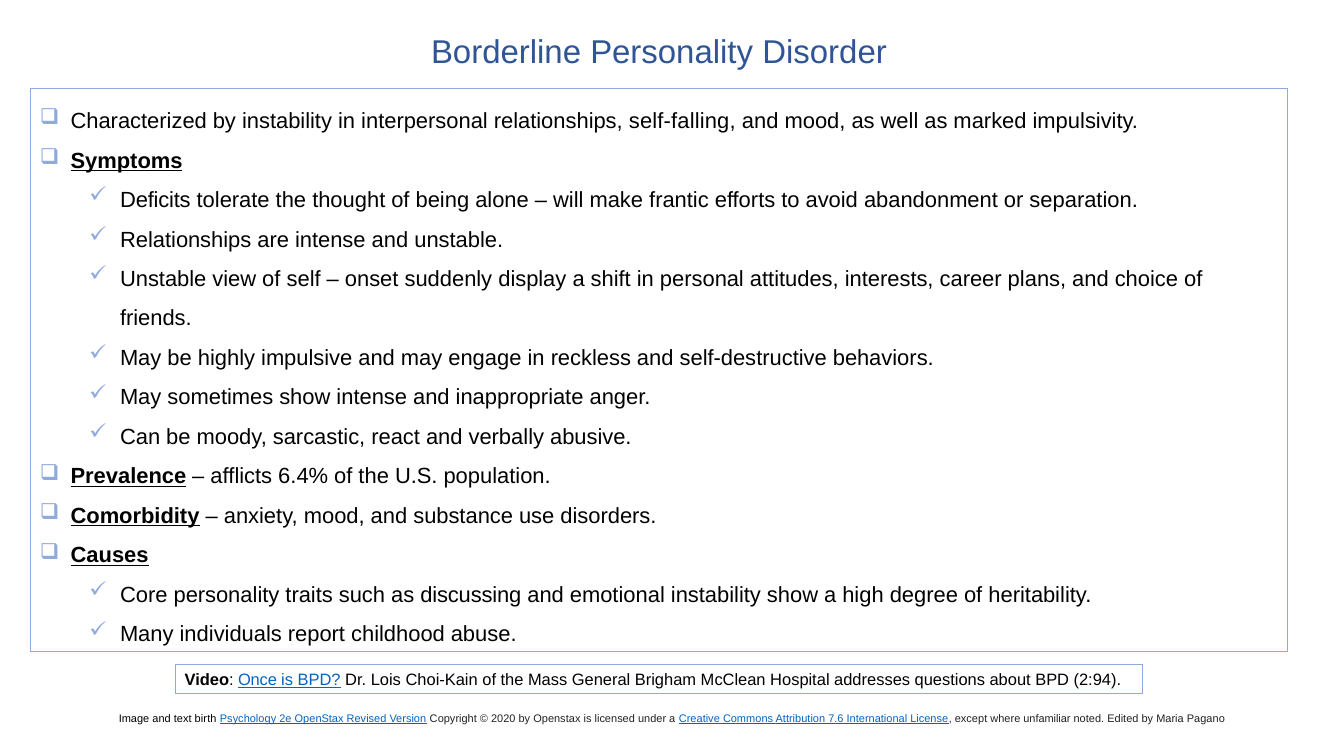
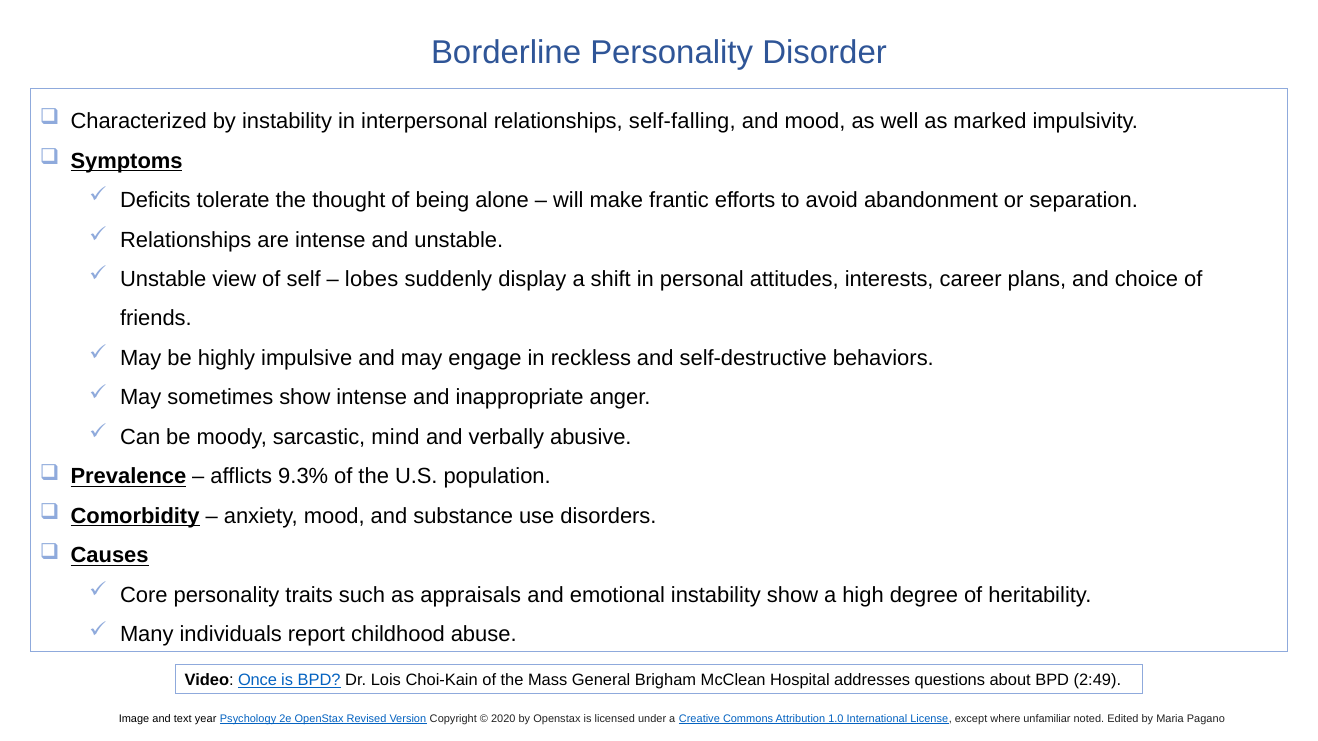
onset: onset -> lobes (372, 279)
react: react -> mind (396, 437)
6.4%: 6.4% -> 9.3% (303, 477)
discussing: discussing -> appraisals (471, 595)
2:94: 2:94 -> 2:49 (1097, 681)
birth: birth -> year (206, 719)
7.6: 7.6 -> 1.0 (836, 719)
